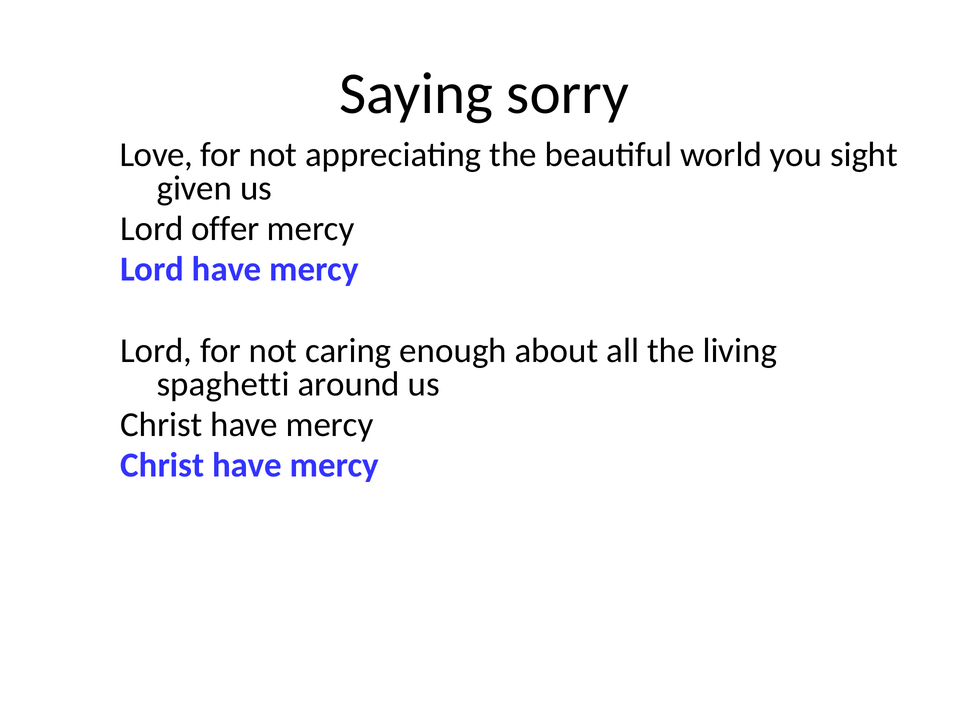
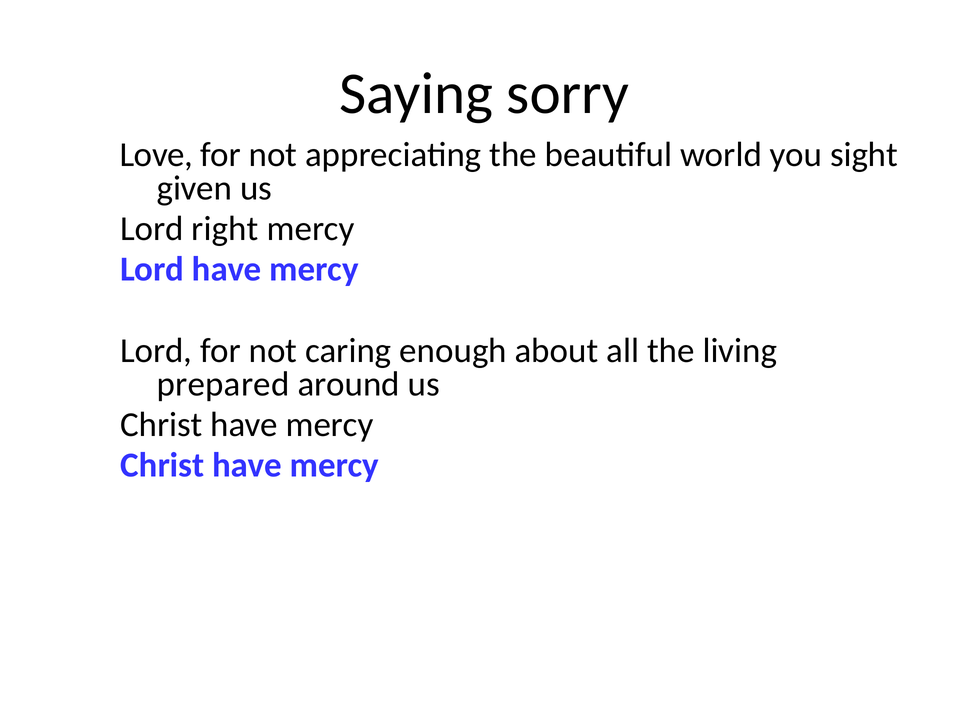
offer: offer -> right (225, 229)
spaghetti: spaghetti -> prepared (223, 384)
